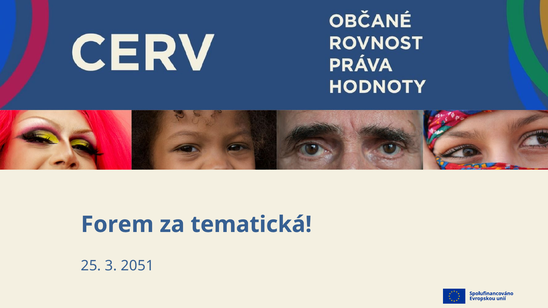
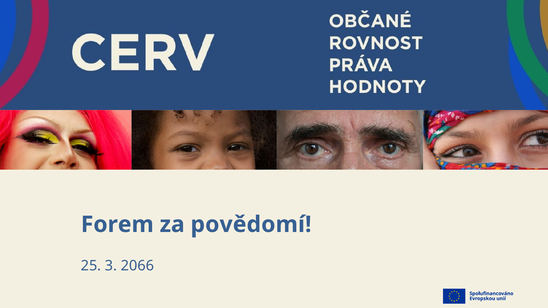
tematická: tematická -> povědomí (251, 225)
2051: 2051 -> 2066 (137, 266)
